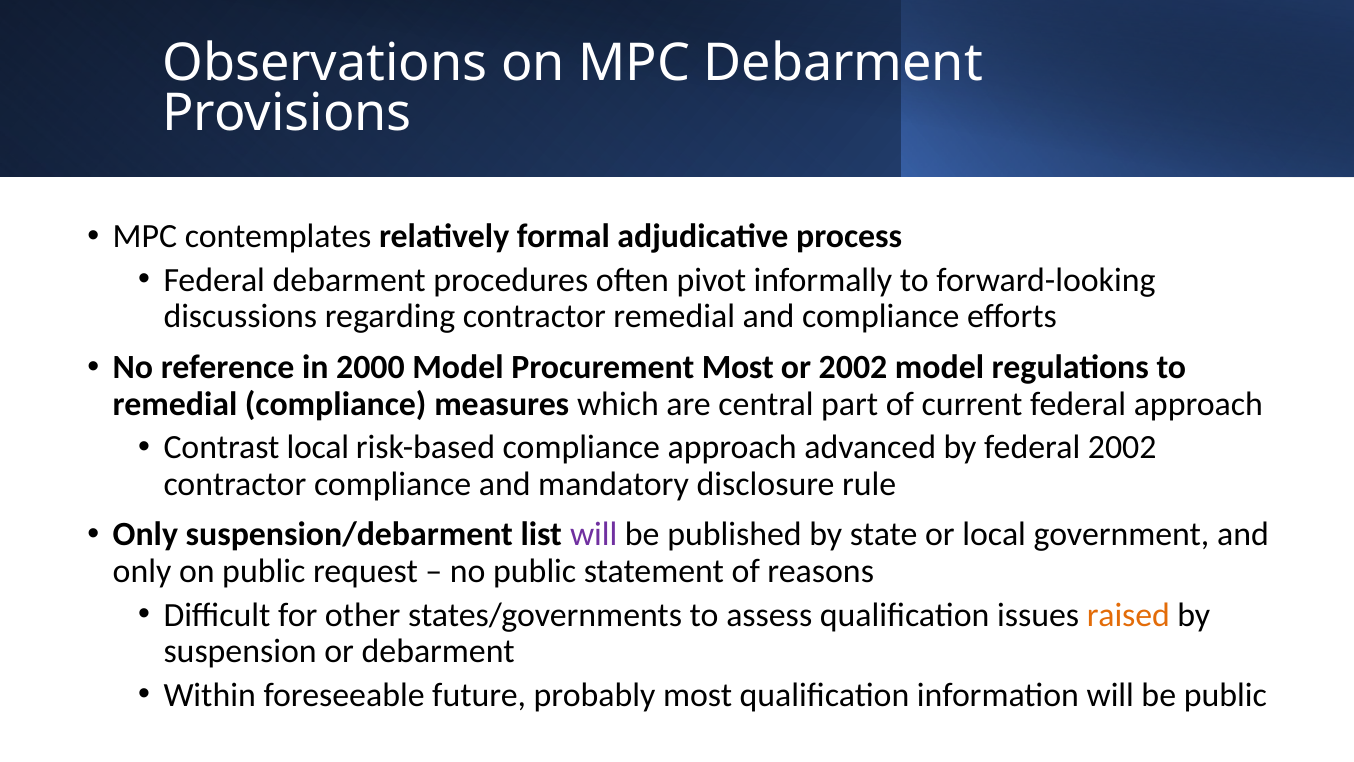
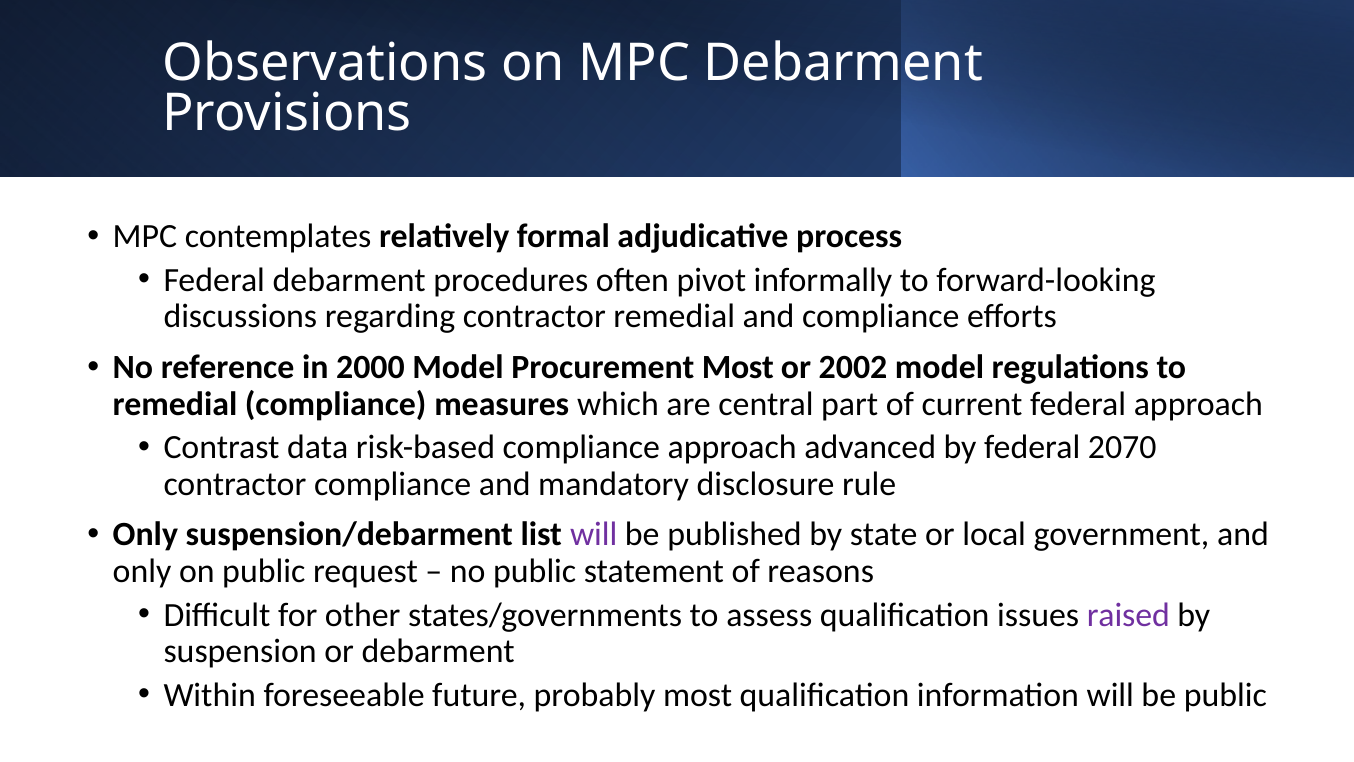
Contrast local: local -> data (318, 447)
federal 2002: 2002 -> 2070 (1122, 447)
raised colour: orange -> purple (1128, 615)
